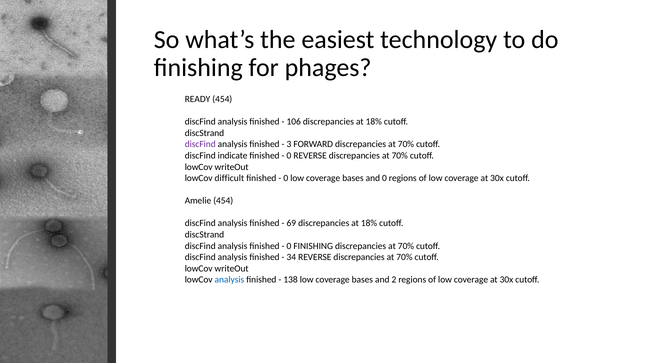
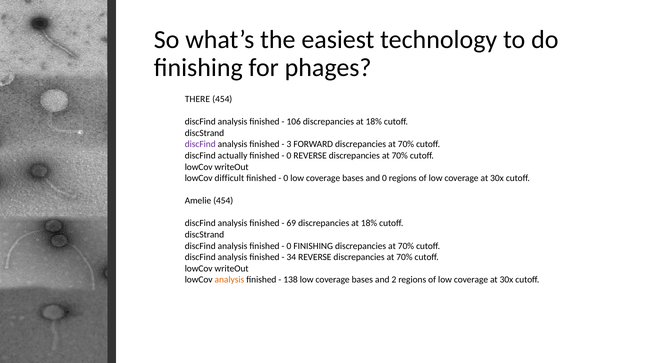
READY: READY -> THERE (197, 99)
indicate: indicate -> actually (233, 156)
analysis colour: blue -> orange (229, 280)
